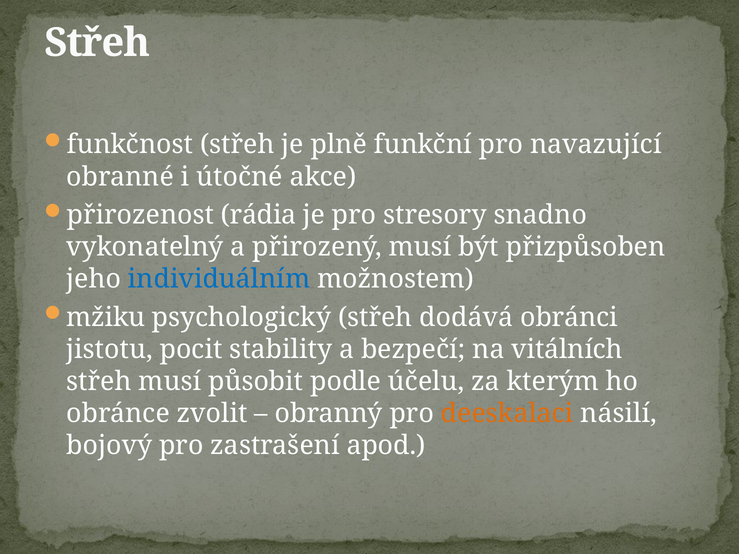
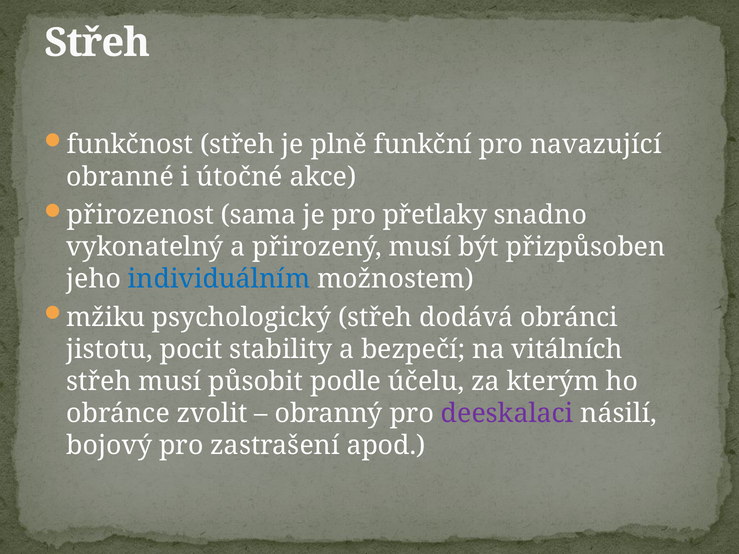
rádia: rádia -> sama (259, 215)
stresory: stresory -> přetlaky (435, 215)
deeskalaci colour: orange -> purple (507, 414)
